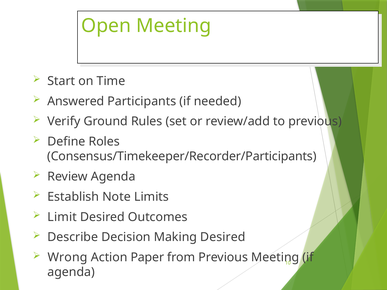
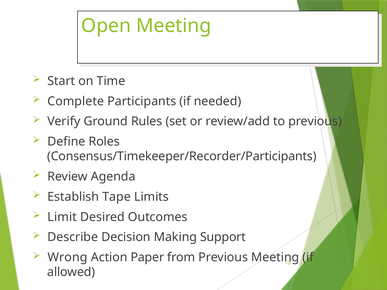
Answered: Answered -> Complete (76, 101)
Note: Note -> Tape (117, 197)
Making Desired: Desired -> Support (223, 237)
agenda: agenda -> allowed (71, 272)
